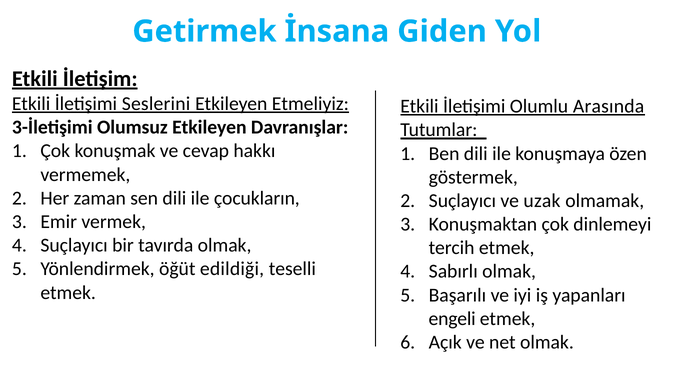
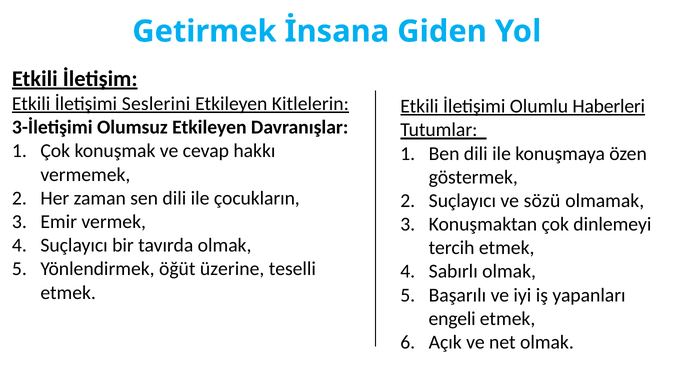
Etmeliyiz: Etmeliyiz -> Kitlelerin (310, 104)
Arasında: Arasında -> Haberleri (609, 106)
uzak: uzak -> sözü (542, 201)
edildiği: edildiği -> üzerine (232, 269)
